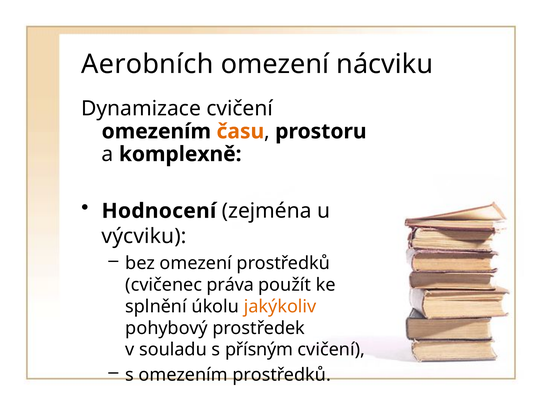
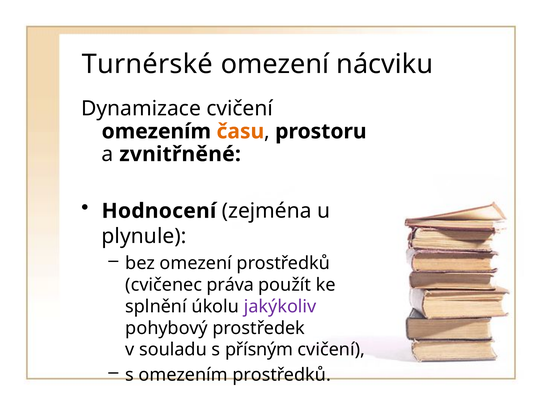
Aerobních: Aerobních -> Turnérské (147, 64)
komplexně: komplexně -> zvnitřněné (180, 154)
výcviku: výcviku -> plynule (144, 237)
jakýkoliv colour: orange -> purple (280, 307)
